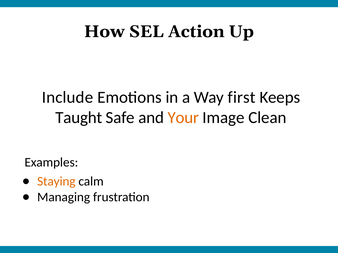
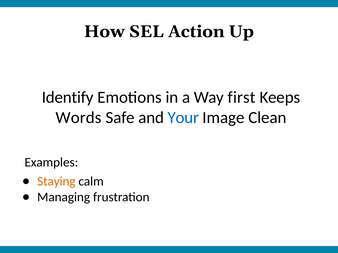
Include: Include -> Identify (68, 98)
Taught: Taught -> Words (79, 118)
Your colour: orange -> blue (183, 118)
